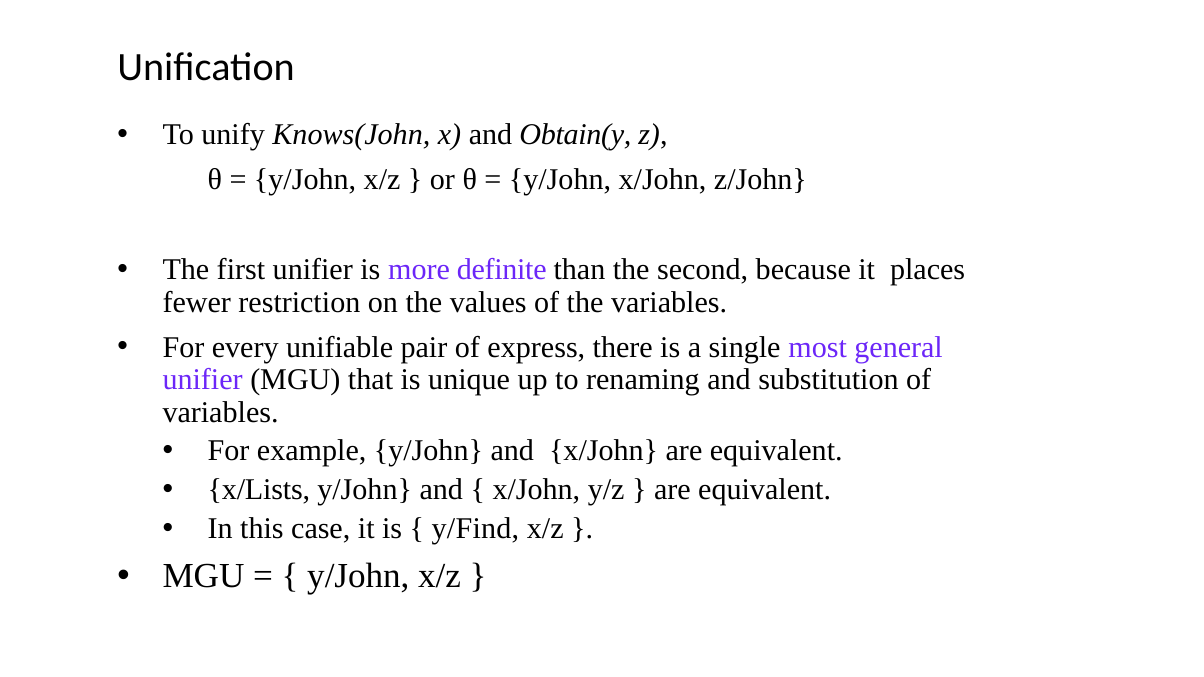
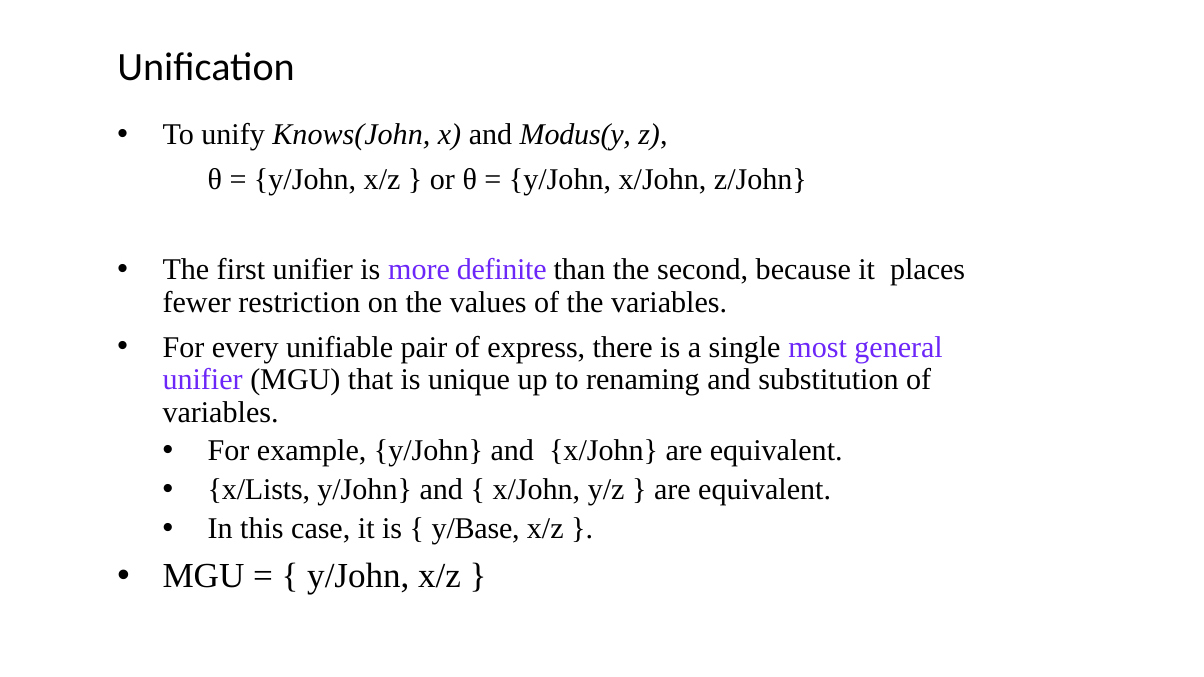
Obtain(y: Obtain(y -> Modus(y (575, 135)
y/Find: y/Find -> y/Base (476, 529)
